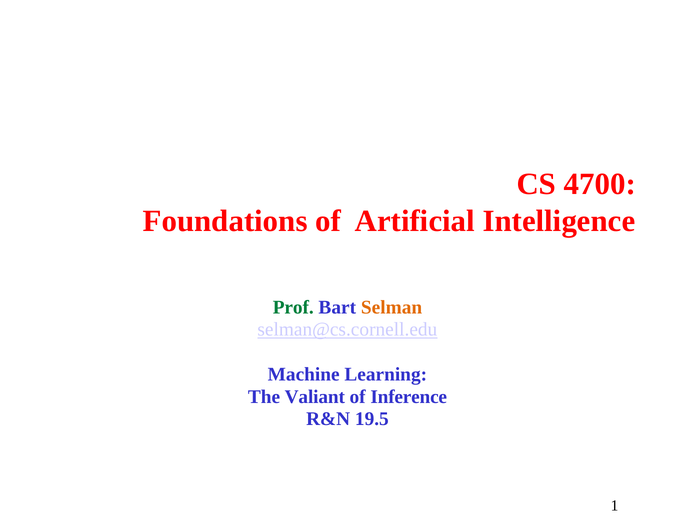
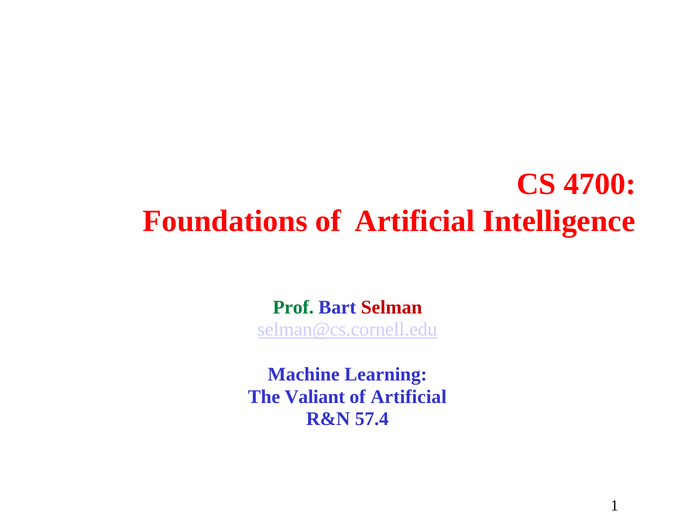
Selman colour: orange -> red (392, 307)
Inference: Inference -> Artificial (409, 397)
19.5: 19.5 -> 57.4 (372, 419)
